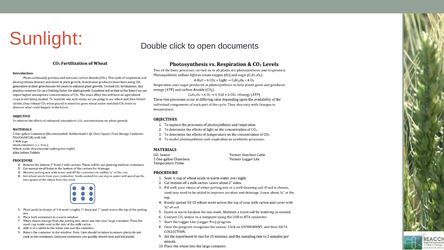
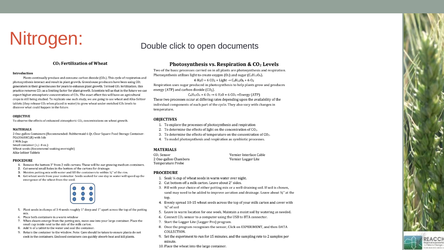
Sunlight: Sunlight -> Nitrogen (46, 39)
